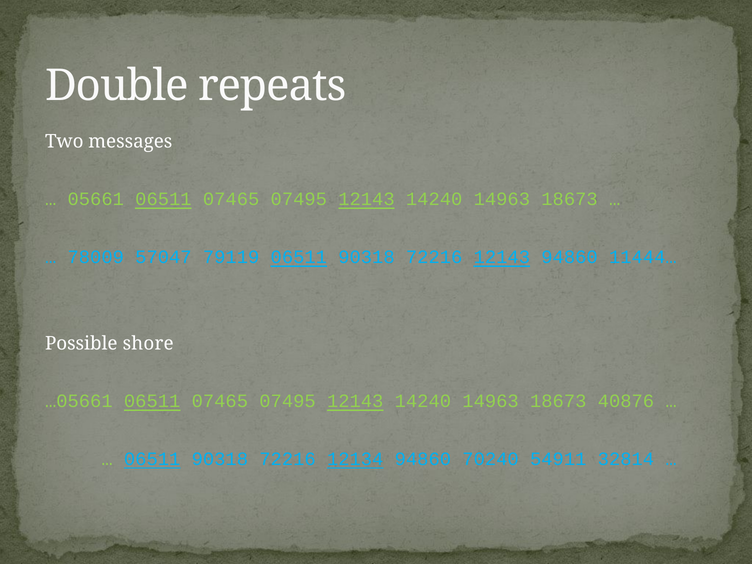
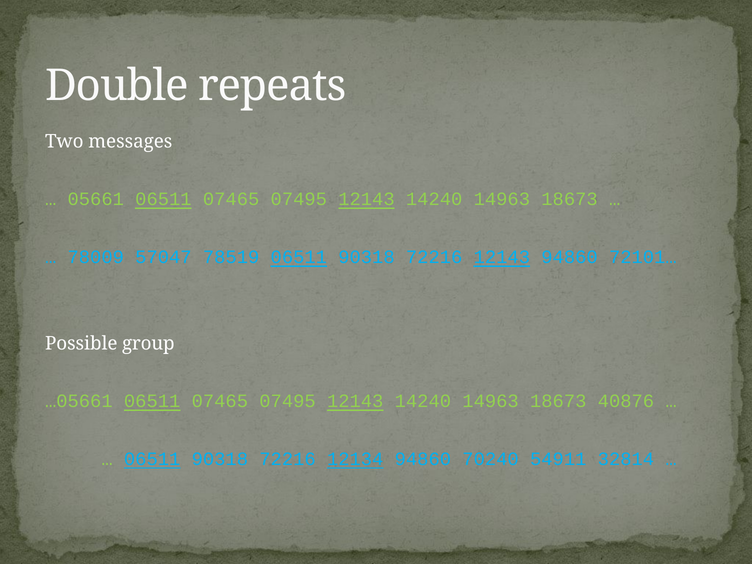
79119: 79119 -> 78519 (231, 257)
11444…: 11444… -> 72101… (643, 257)
shore: shore -> group (148, 343)
